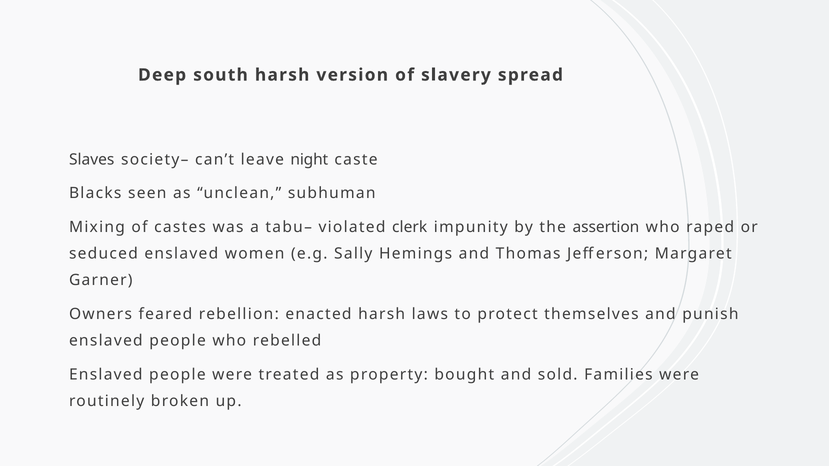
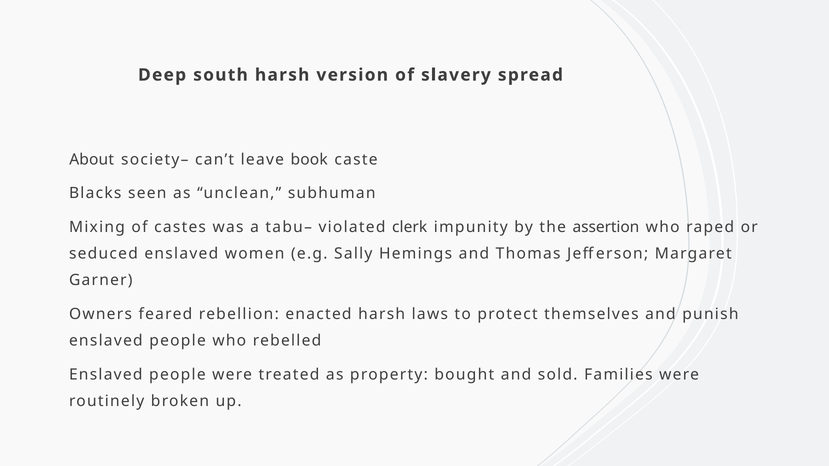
Slaves: Slaves -> About (92, 160)
night: night -> book (309, 160)
